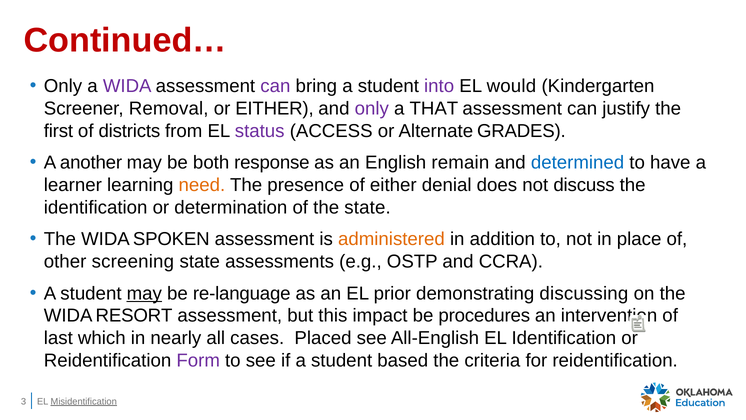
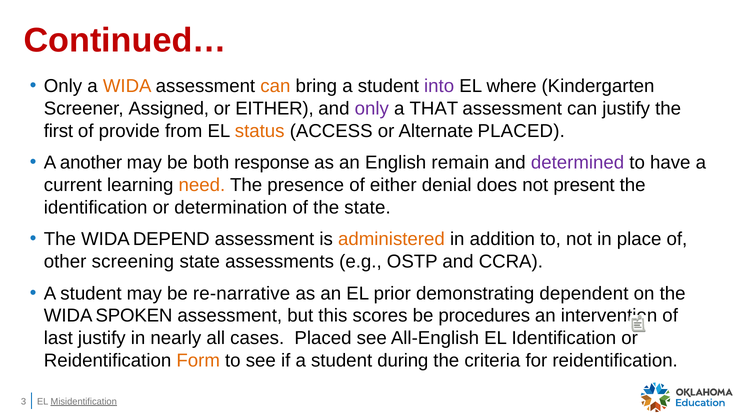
WIDA colour: purple -> orange (127, 86)
can colour: purple -> orange (275, 86)
would: would -> where (512, 86)
Removal: Removal -> Assigned (169, 109)
districts: districts -> provide (129, 131)
status colour: purple -> orange (260, 131)
Alternate GRADES: GRADES -> PLACED (521, 131)
determined colour: blue -> purple (578, 163)
learner: learner -> current (73, 185)
discuss: discuss -> present (584, 185)
SPOKEN: SPOKEN -> DEPEND (171, 239)
may underline: present -> none (144, 293)
re-language: re-language -> re-narrative (242, 293)
discussing: discussing -> dependent (584, 293)
RESORT: RESORT -> SPOKEN (134, 316)
impact: impact -> scores (380, 316)
last which: which -> justify (102, 338)
Form colour: purple -> orange (198, 360)
based: based -> during (403, 360)
